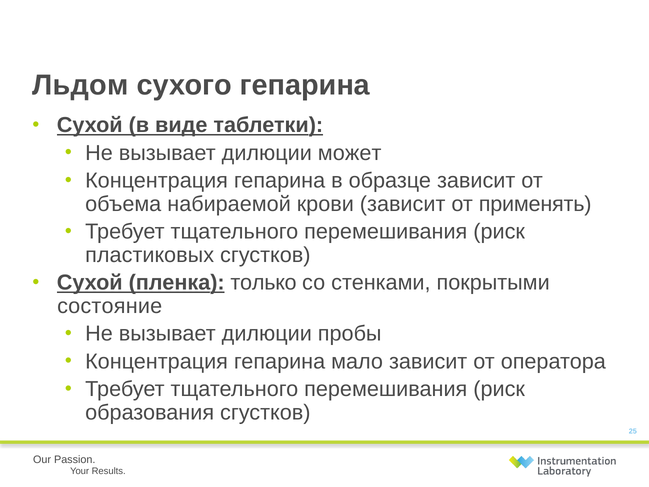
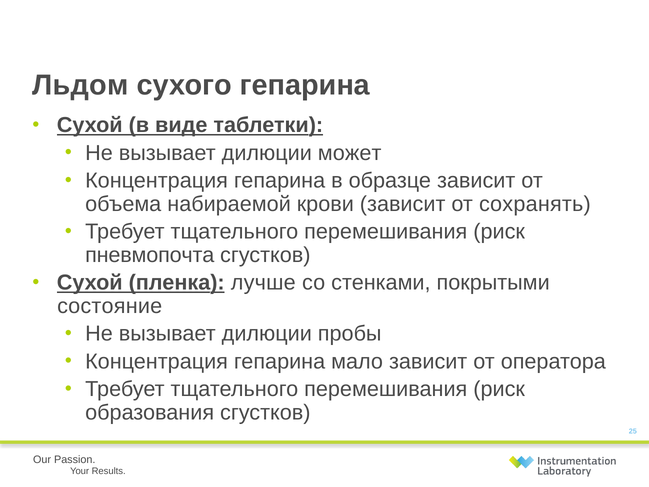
применять: применять -> сохранять (535, 204)
пластиковых: пластиковых -> пневмопочта (150, 255)
только: только -> лучше (263, 283)
